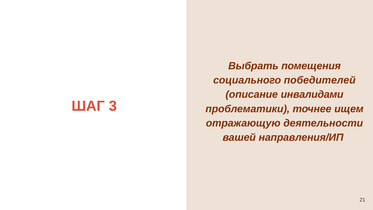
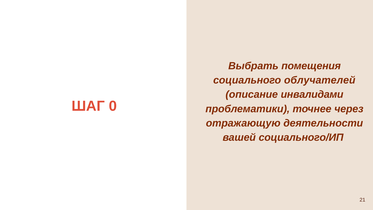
победителей: победителей -> облучателей (320, 80)
3: 3 -> 0 (113, 106)
ищем: ищем -> через (349, 109)
направления/ИП: направления/ИП -> социального/ИП (301, 137)
